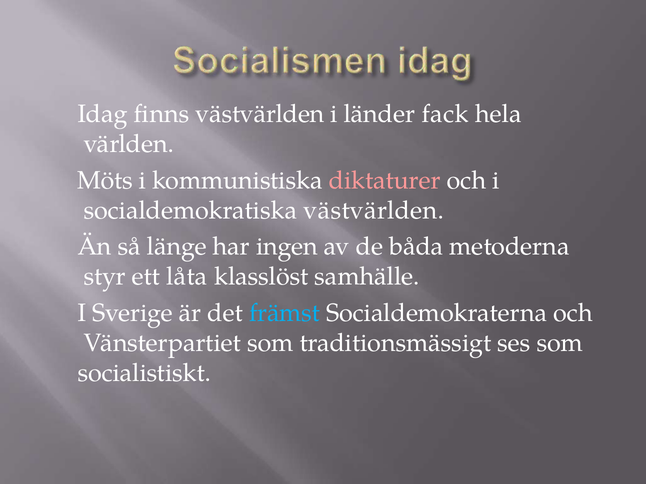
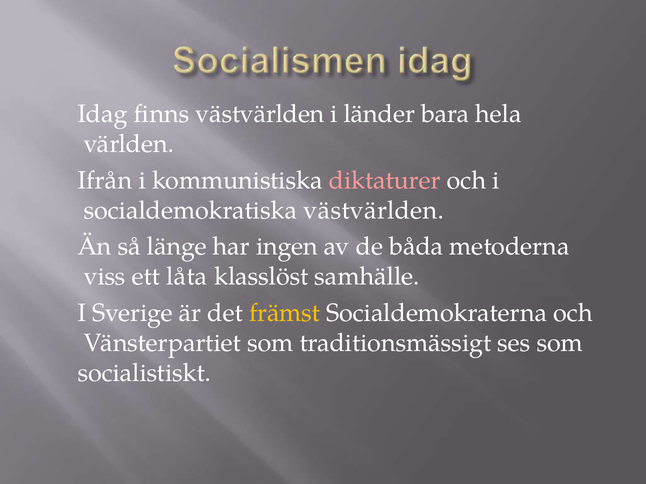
fack: fack -> bara (445, 114)
Möts: Möts -> Ifrån (105, 180)
styr: styr -> viss (105, 277)
främst colour: light blue -> yellow (285, 313)
